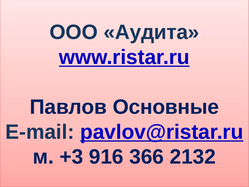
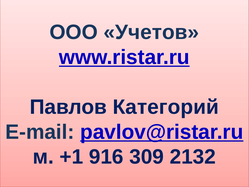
Аудита: Аудита -> Учетов (151, 32)
Основные: Основные -> Категорий (166, 107)
+3: +3 -> +1 (71, 157)
366: 366 -> 309 (147, 157)
